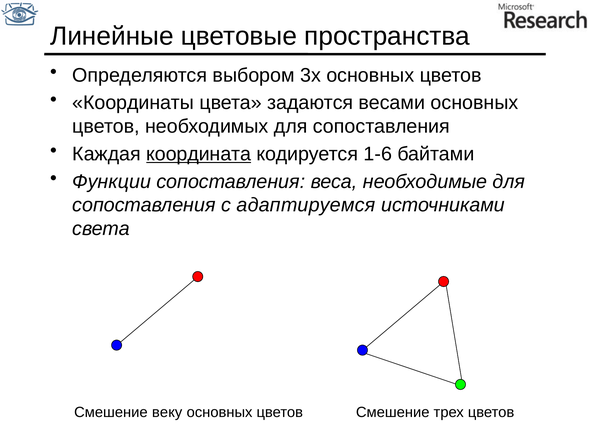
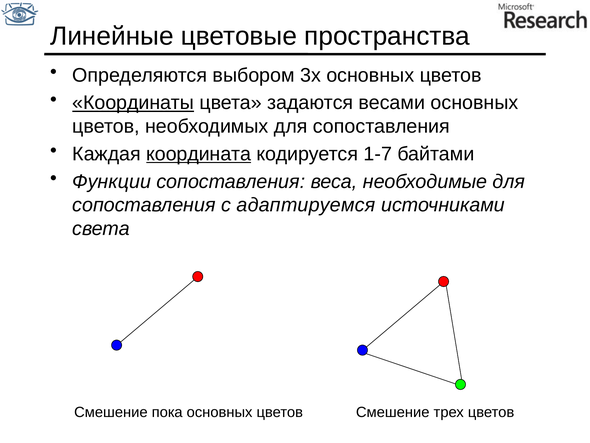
Координаты underline: none -> present (133, 103)
1-6: 1-6 -> 1-7 (378, 154)
веку: веку -> пока (167, 412)
